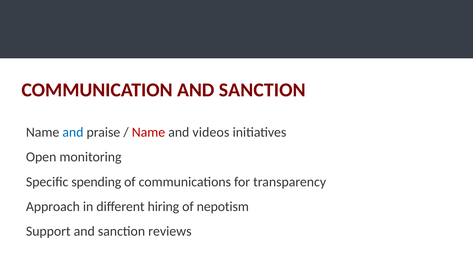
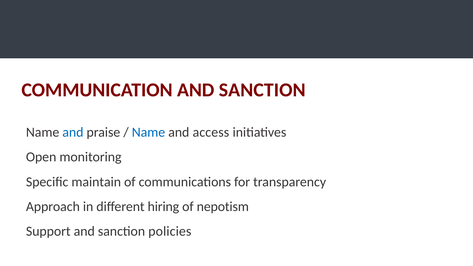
Name colour: red -> blue (149, 132)
videos: videos -> access (211, 132)
spending: spending -> maintain (96, 182)
reviews: reviews -> policies (170, 231)
